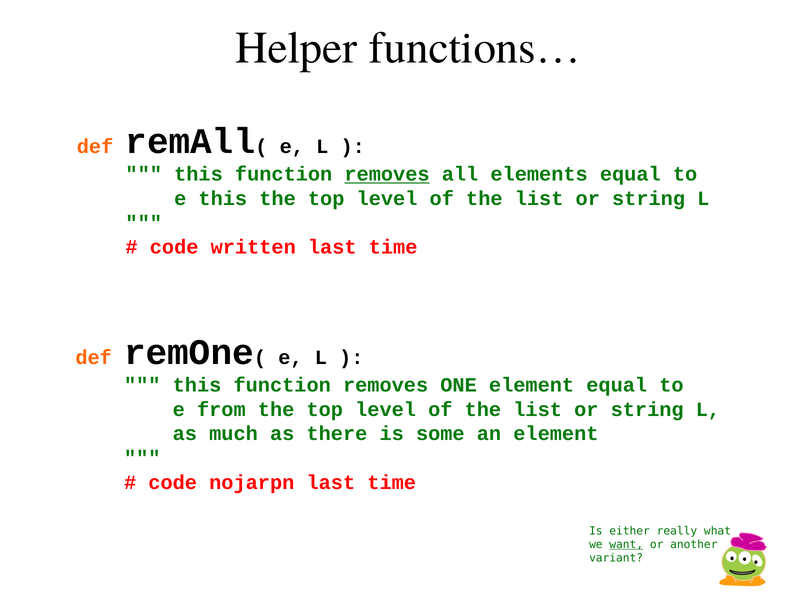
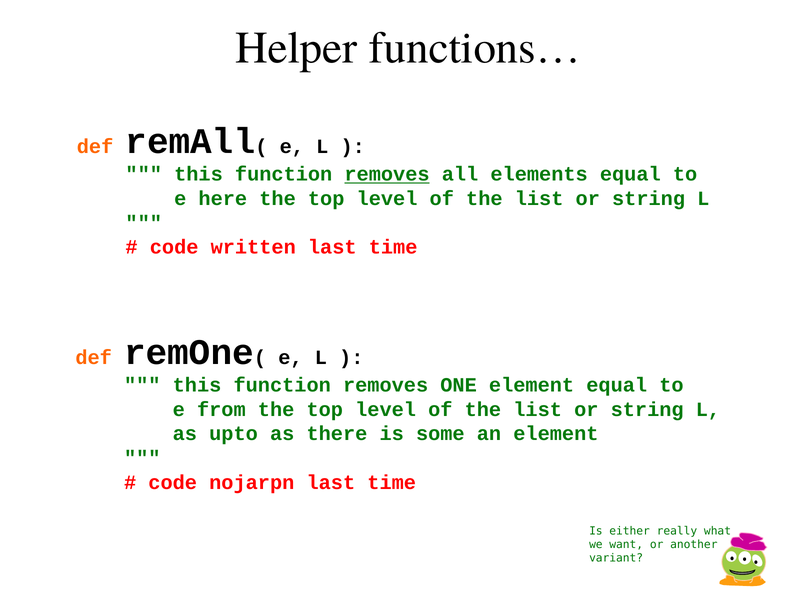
e this: this -> here (223, 199)
much: much -> upto (234, 434)
want underline: present -> none (626, 545)
